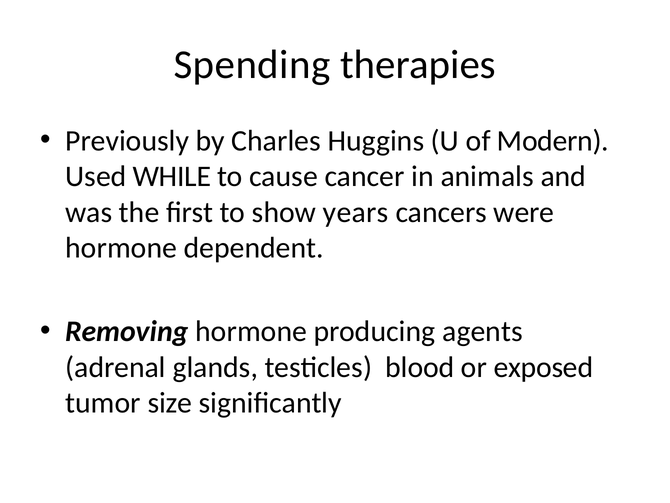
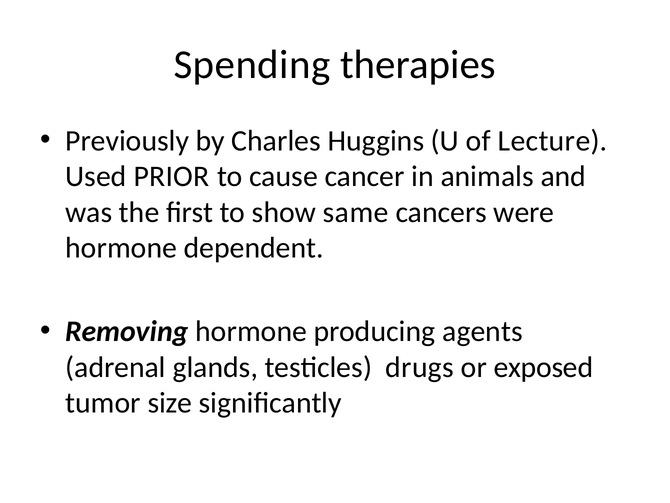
Modern: Modern -> Lecture (553, 141)
WHILE: WHILE -> PRIOR (172, 176)
years: years -> same (356, 212)
blood: blood -> drugs (420, 367)
